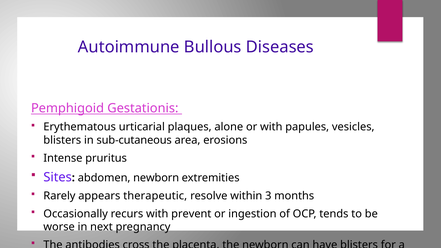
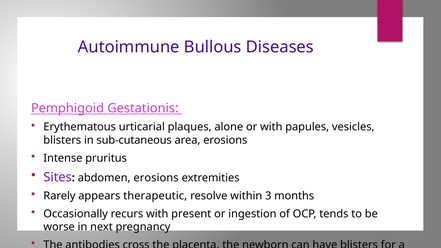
abdomen newborn: newborn -> erosions (156, 178)
prevent: prevent -> present (191, 214)
